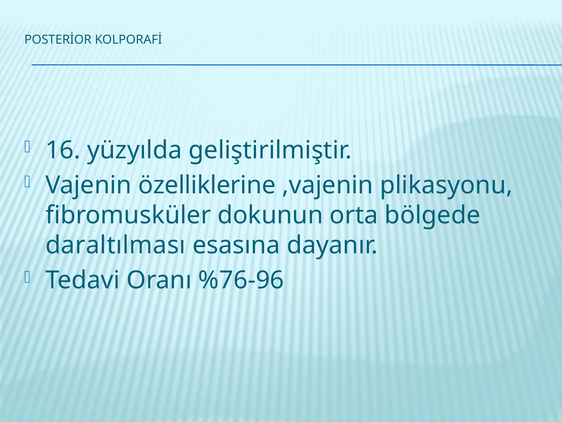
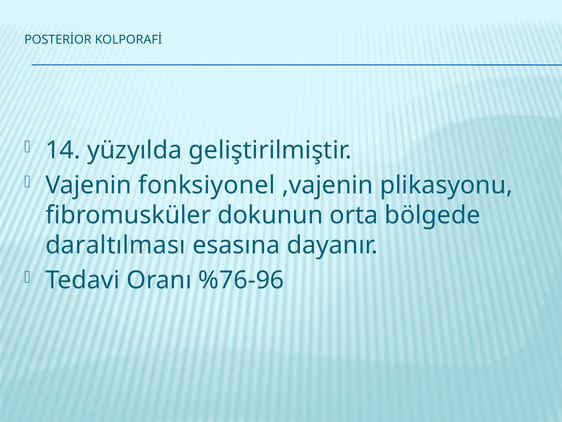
16: 16 -> 14 (63, 150)
özelliklerine: özelliklerine -> fonksiyonel (207, 185)
